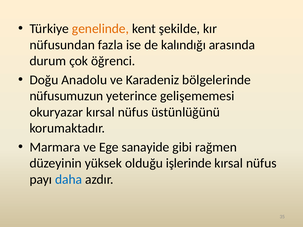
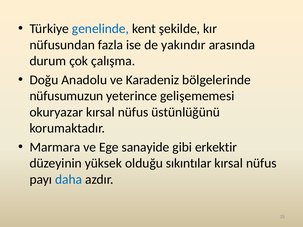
genelinde colour: orange -> blue (100, 29)
kalındığı: kalındığı -> yakındır (183, 45)
öğrenci: öğrenci -> çalışma (113, 61)
rağmen: rağmen -> erkektir (216, 147)
işlerinde: işlerinde -> sıkıntılar (189, 163)
